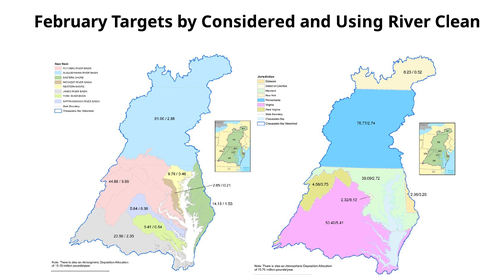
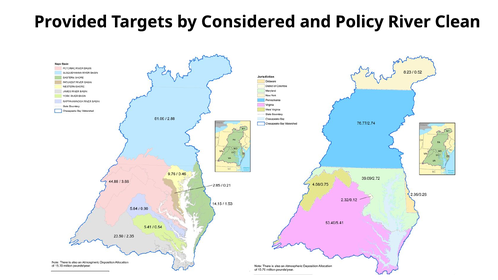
February: February -> Provided (71, 22)
Using: Using -> Policy (360, 22)
